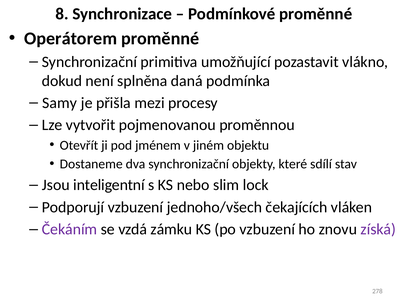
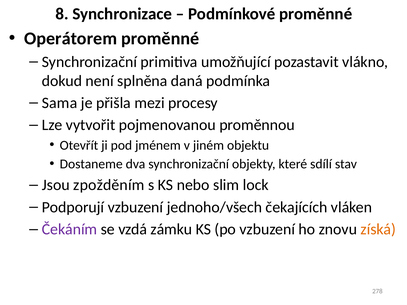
Samy: Samy -> Sama (60, 103)
inteligentní: inteligentní -> zpožděním (109, 185)
získá colour: purple -> orange (378, 230)
